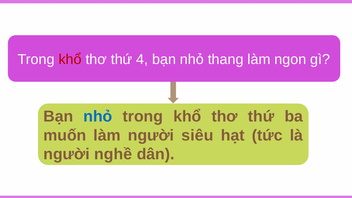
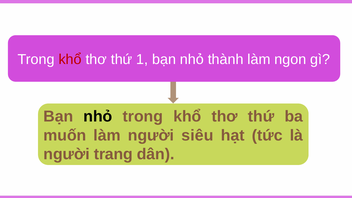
4: 4 -> 1 (142, 59)
thang: thang -> thành (226, 59)
nhỏ colour: blue -> black (98, 116)
nghề: nghề -> trang (113, 154)
